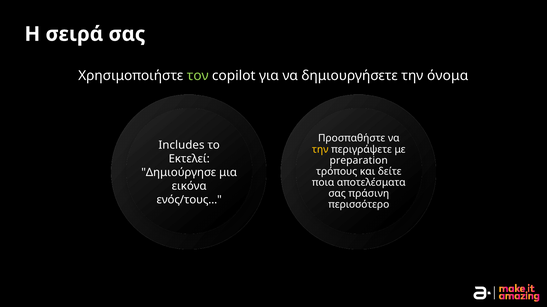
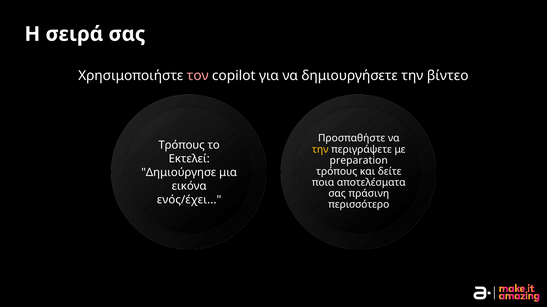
τον colour: light green -> pink (198, 76)
όνομα: όνομα -> βίντεο (448, 76)
Includes: Includes -> Τρόπους (182, 145)
ενός/τους: ενός/τους -> ενός/έχει (189, 200)
